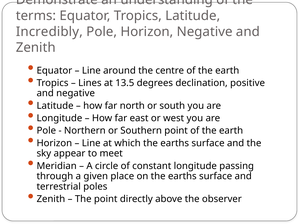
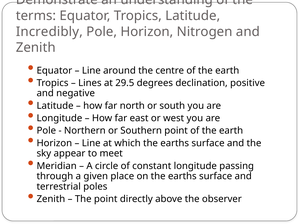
Horizon Negative: Negative -> Nitrogen (205, 32)
13.5: 13.5 -> 29.5 (125, 83)
